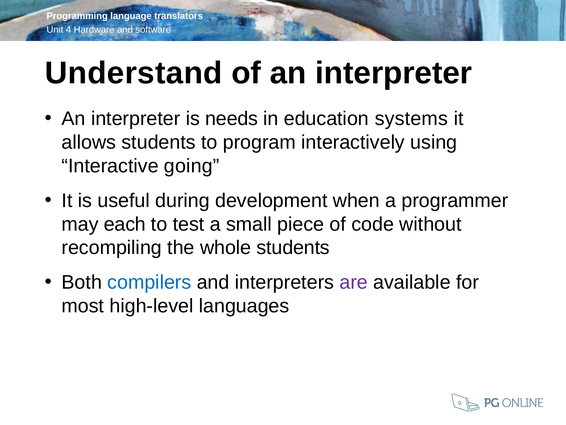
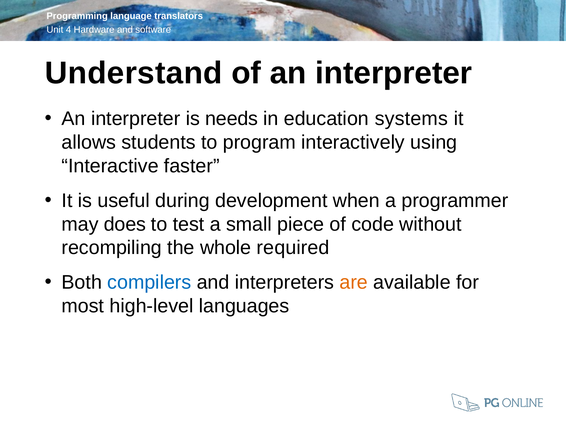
going: going -> faster (192, 166)
each: each -> does (125, 224)
whole students: students -> required (293, 248)
are colour: purple -> orange (354, 282)
